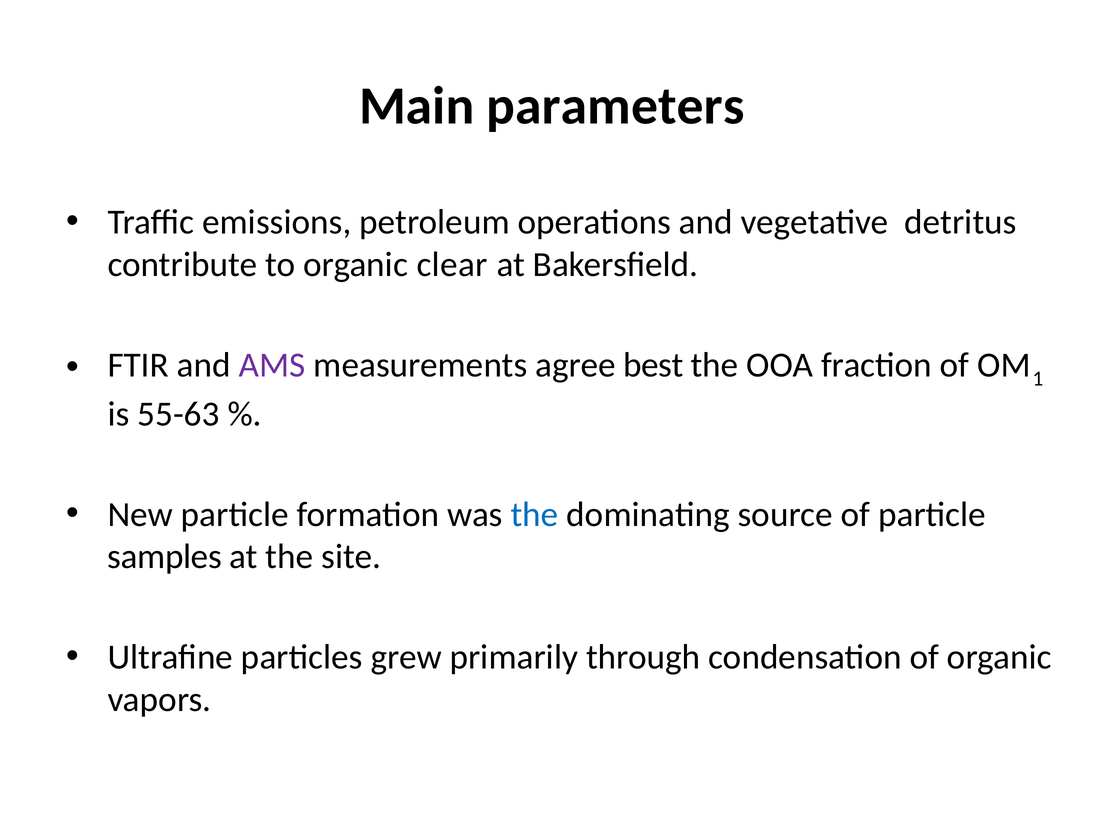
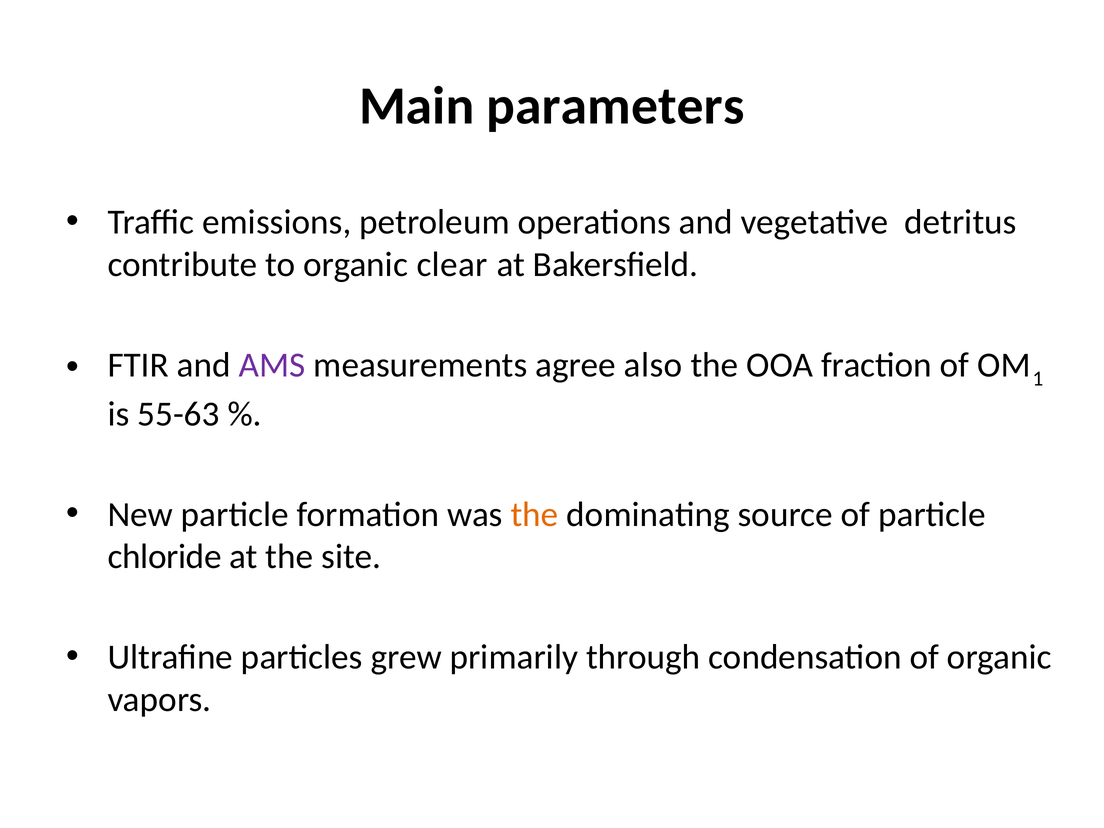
best: best -> also (653, 365)
the colour: blue -> orange (535, 514)
samples: samples -> chloride (165, 557)
